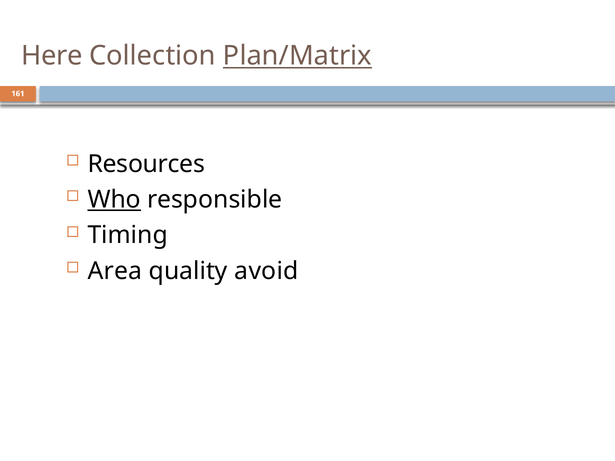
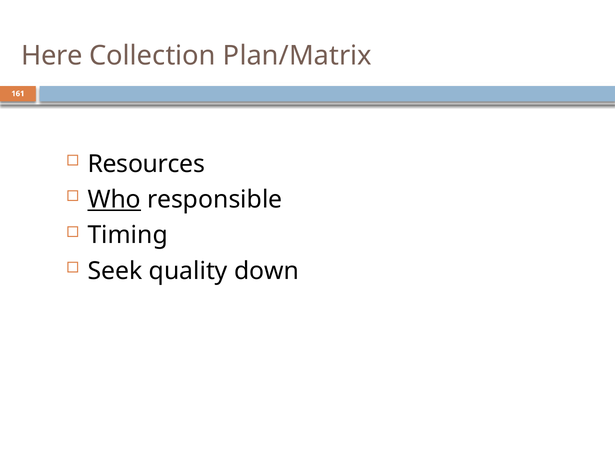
Plan/Matrix underline: present -> none (297, 56)
Area: Area -> Seek (115, 271)
avoid: avoid -> down (267, 271)
